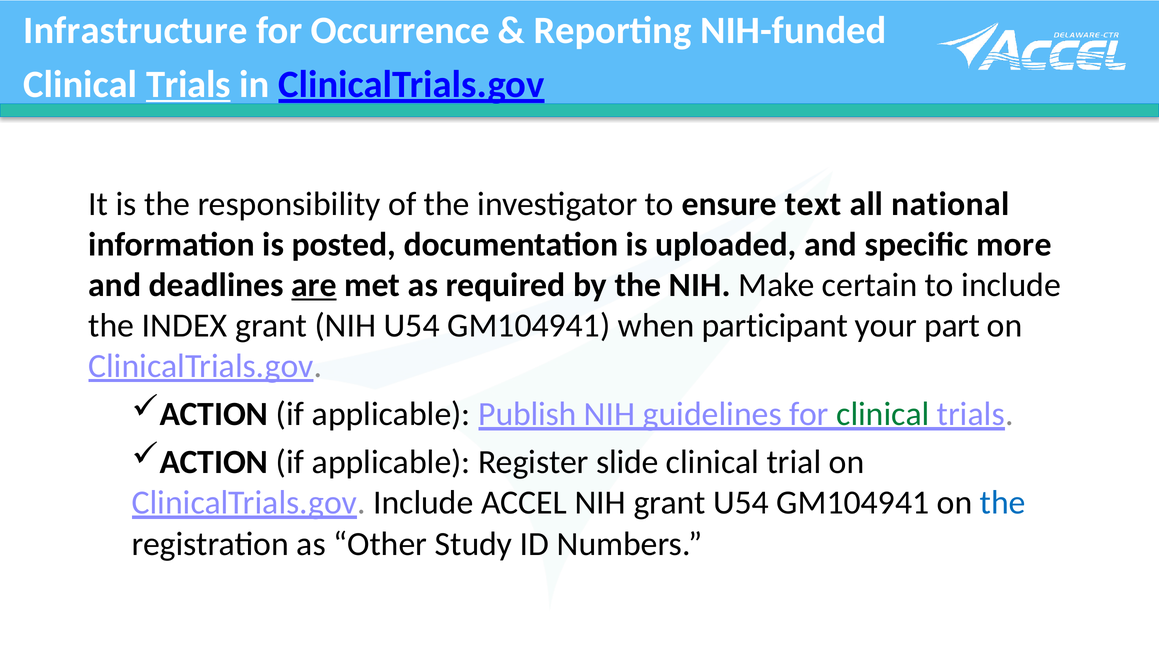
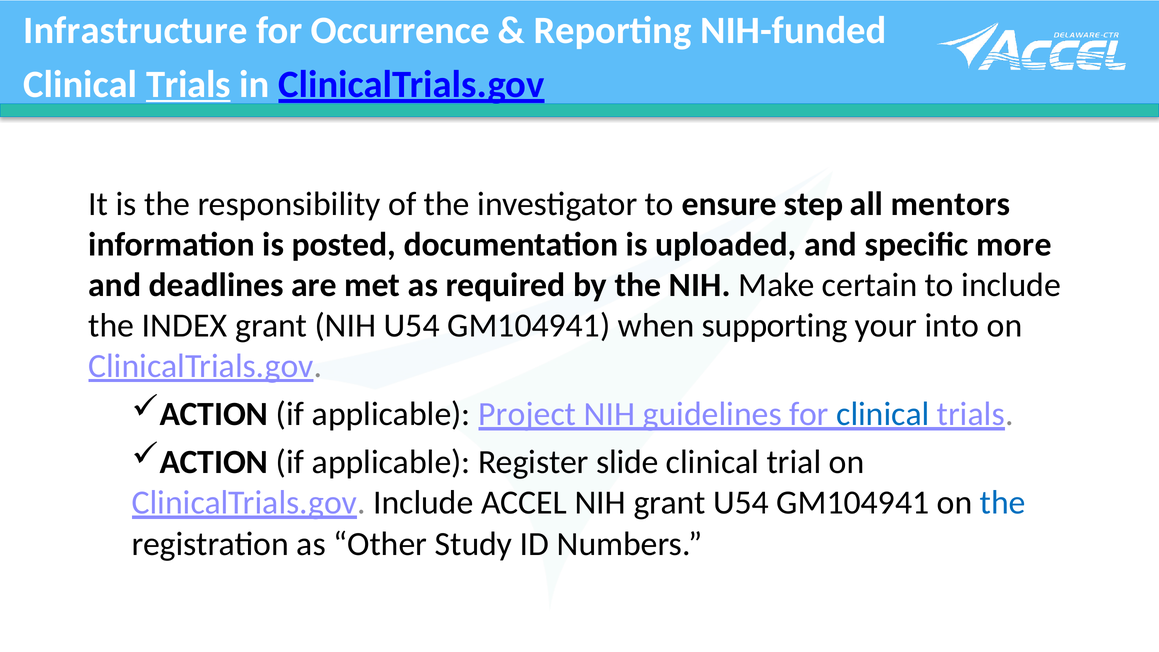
text: text -> step (814, 204)
national: national -> mentors (951, 204)
are underline: present -> none (314, 285)
participant: participant -> supporting (775, 326)
part: part -> into (952, 326)
Publish: Publish -> Project (527, 414)
clinical colour: green -> blue (883, 414)
